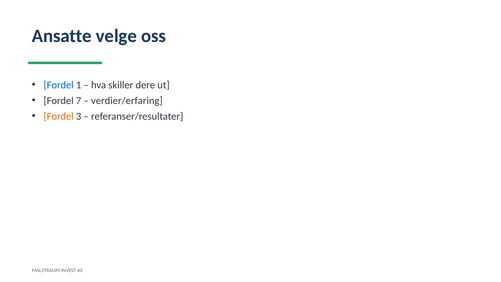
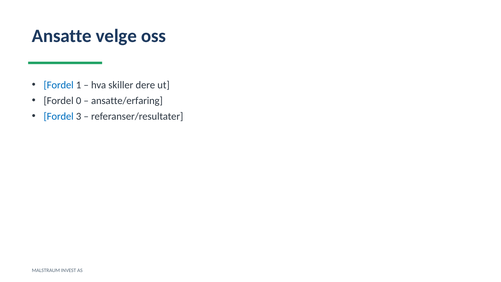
7: 7 -> 0 (79, 101)
verdier/erfaring: verdier/erfaring -> ansatte/erfaring (127, 101)
Fordel colour: orange -> blue (59, 116)
